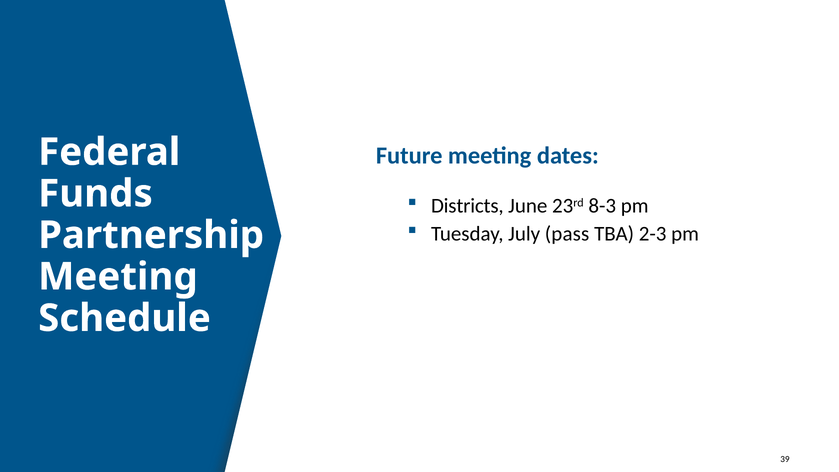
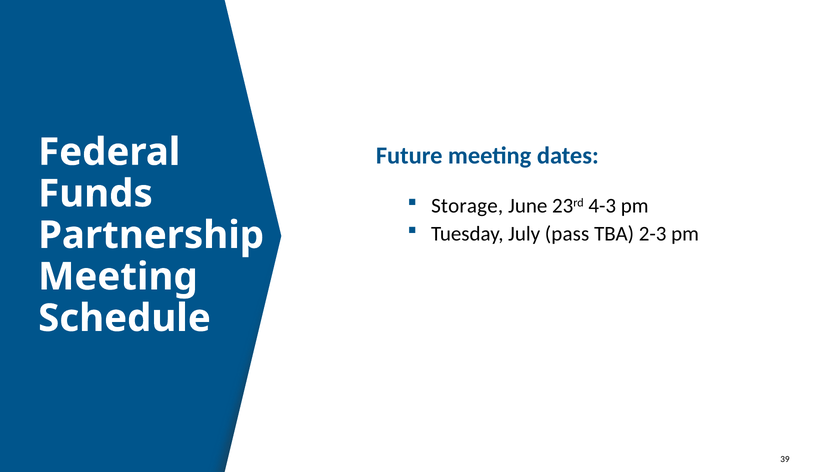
Districts: Districts -> Storage (467, 206)
8-3: 8-3 -> 4-3 (602, 206)
